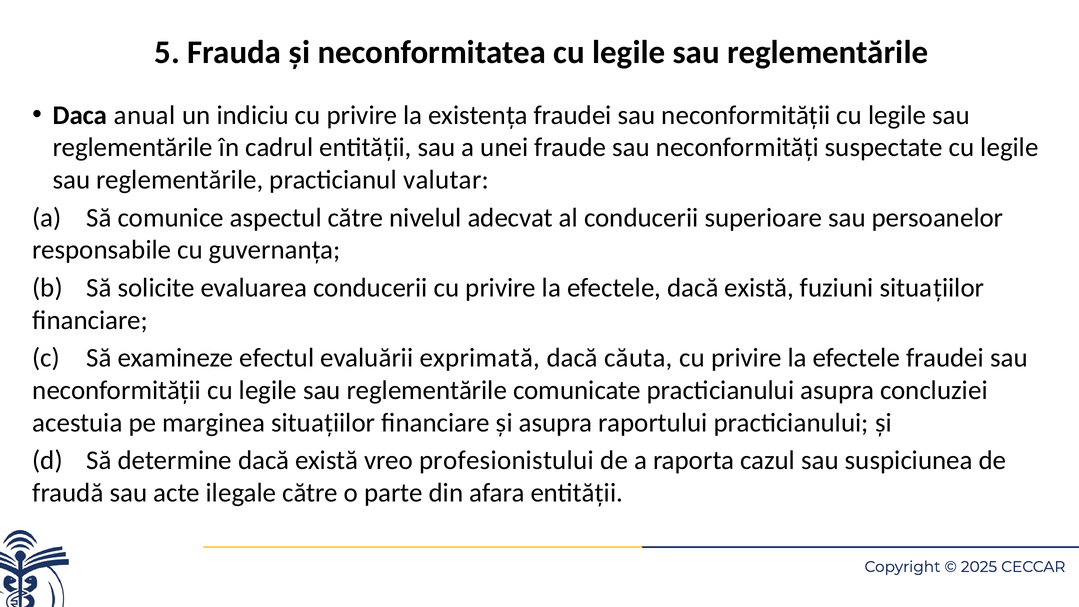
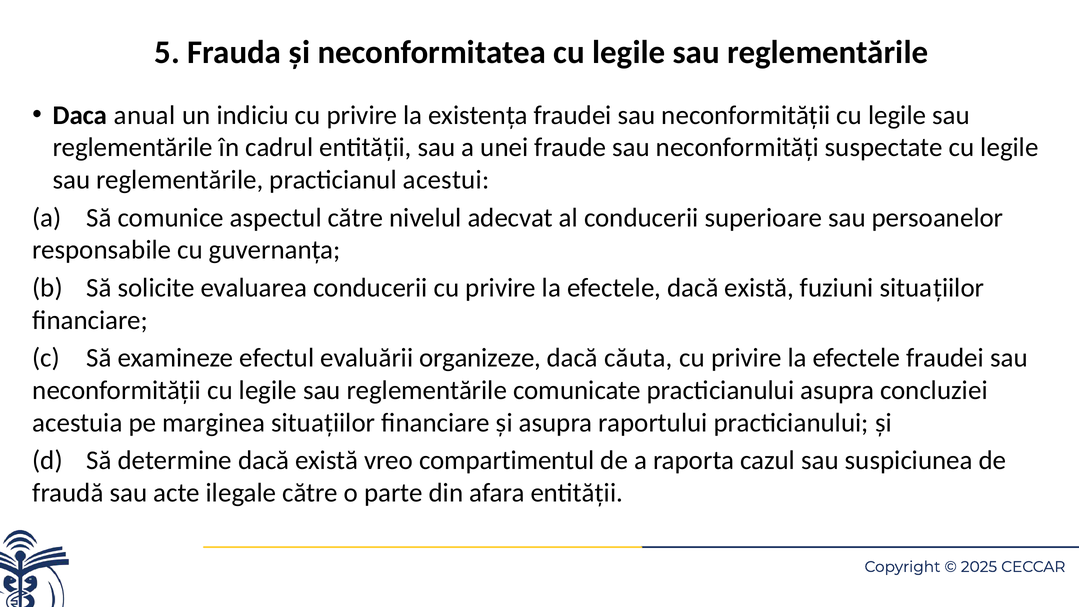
valutar: valutar -> acestui (446, 180)
exprimată: exprimată -> organizeze (480, 358)
profesionistului: profesionistului -> compartimentul (507, 460)
